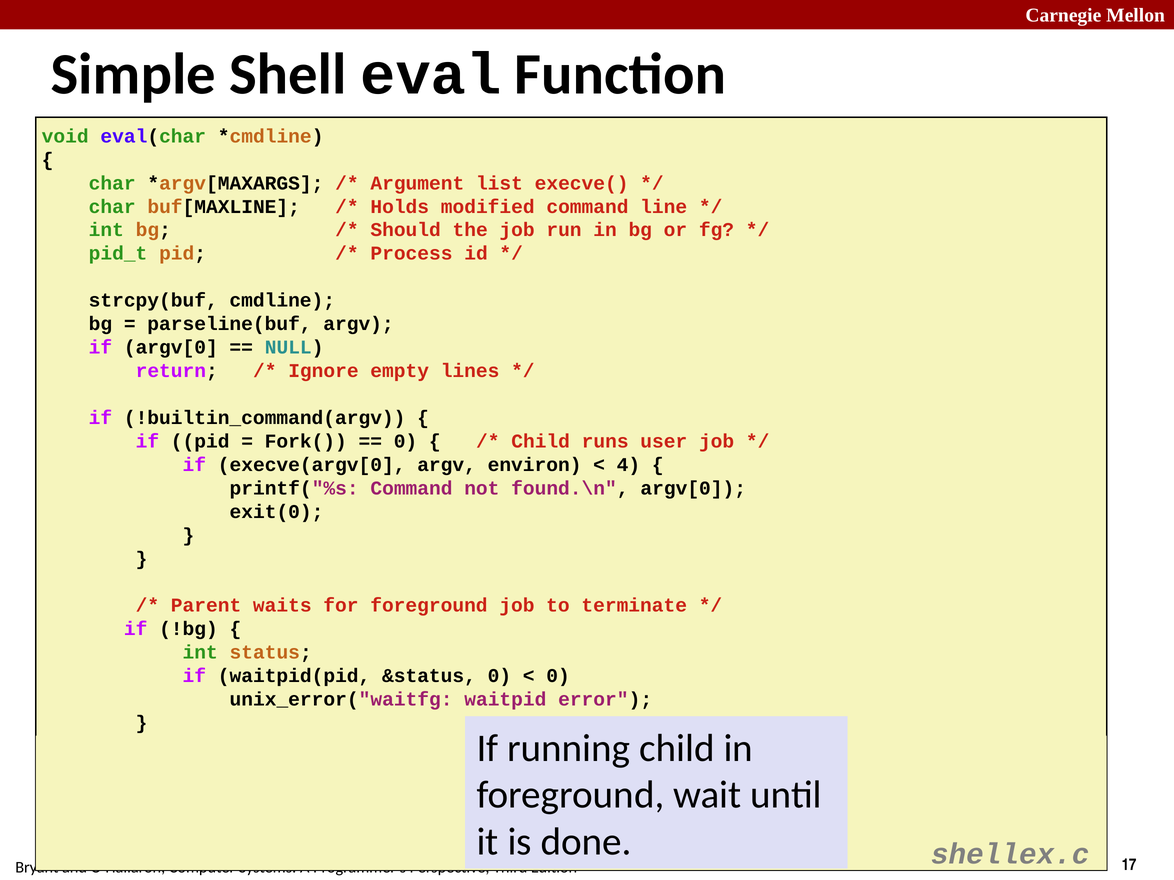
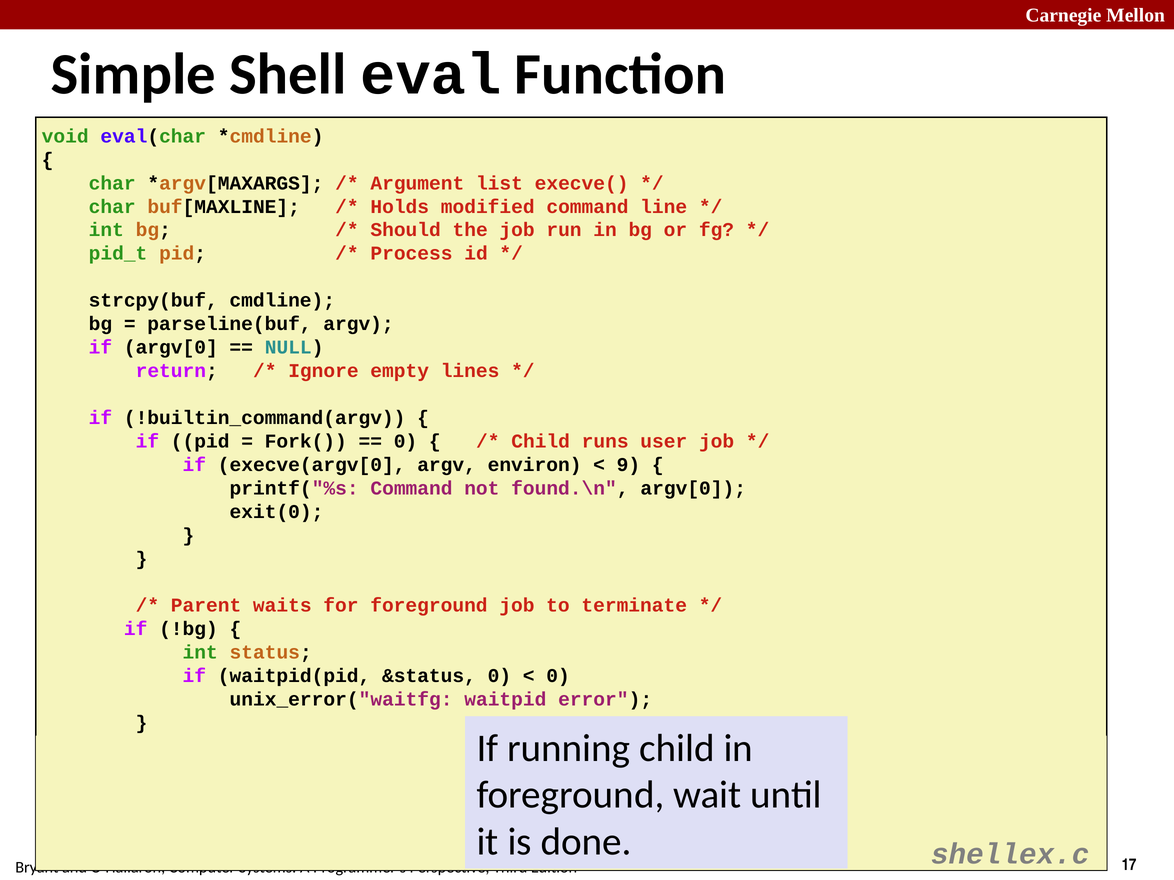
4: 4 -> 9 (628, 465)
